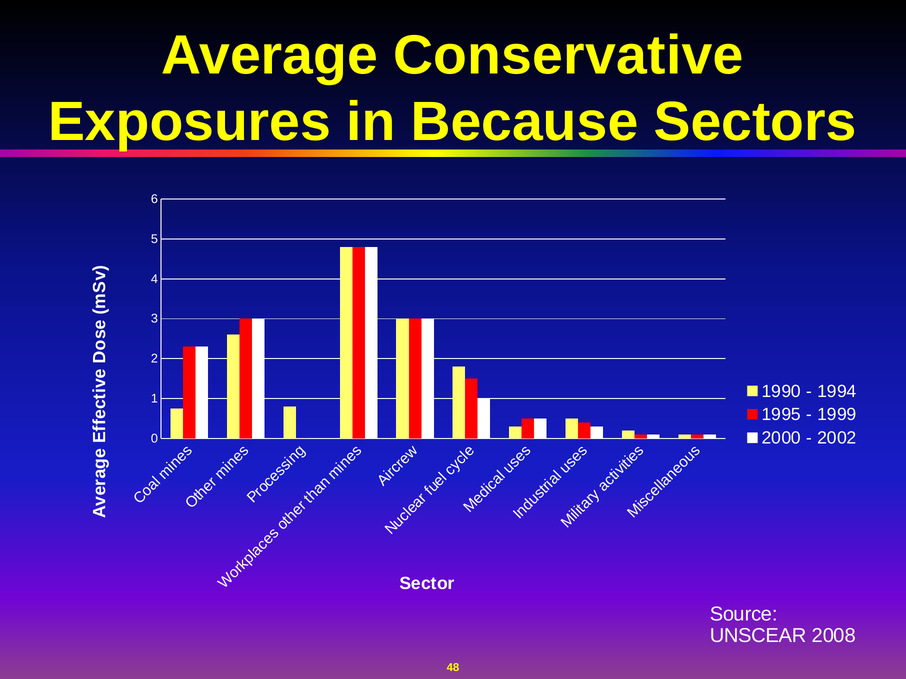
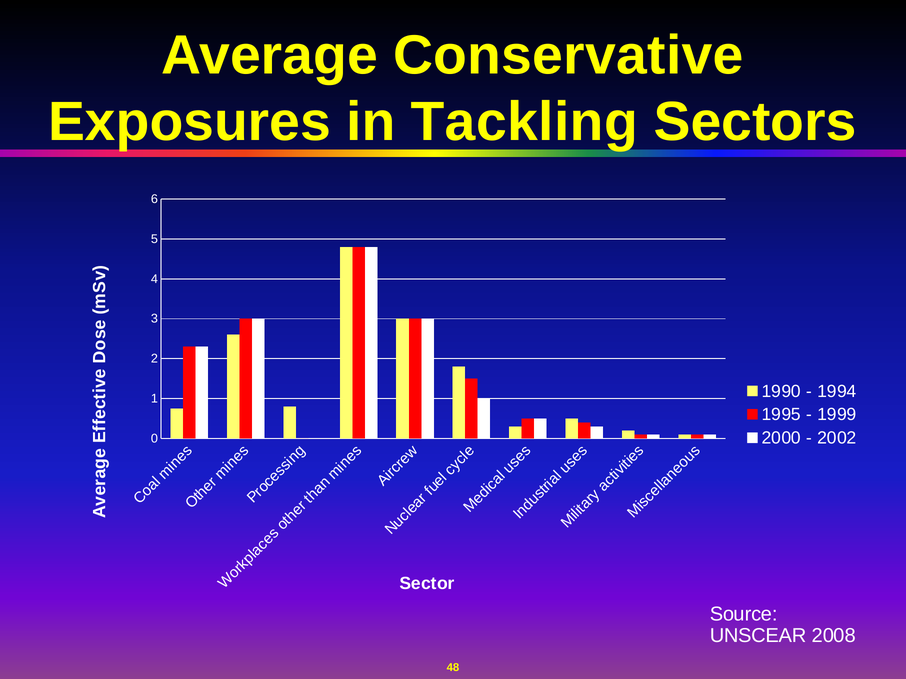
Because: Because -> Tackling (524, 122)
